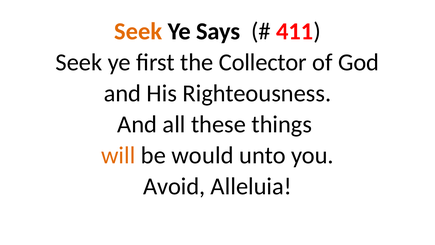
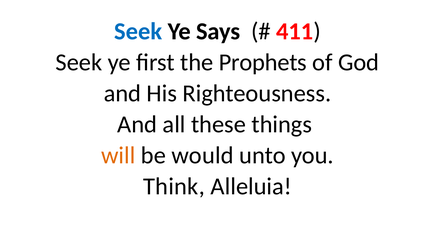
Seek colour: orange -> blue (138, 31)
Collector: Collector -> Prophets (263, 62)
Avoid: Avoid -> Think (174, 186)
